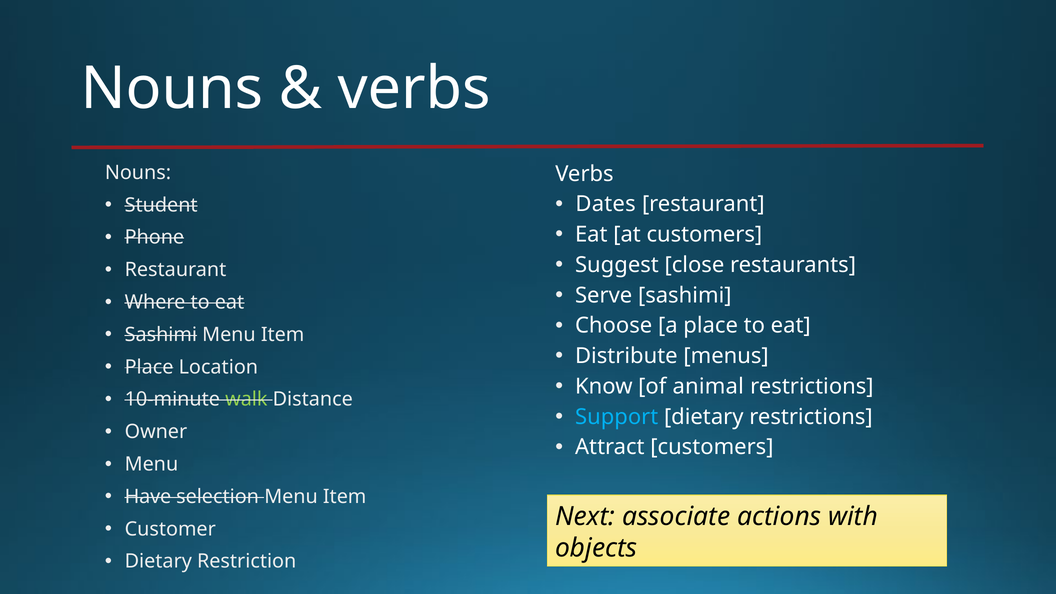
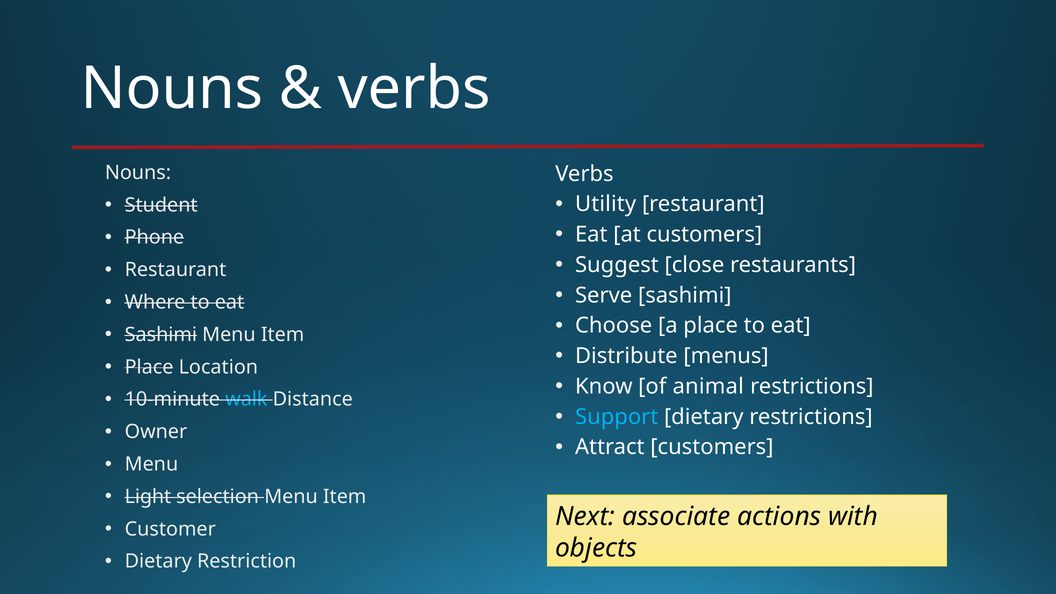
Dates: Dates -> Utility (606, 204)
walk colour: light green -> light blue (246, 399)
Have: Have -> Light (148, 497)
